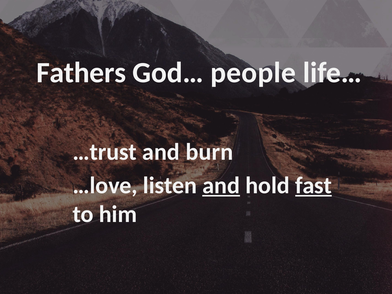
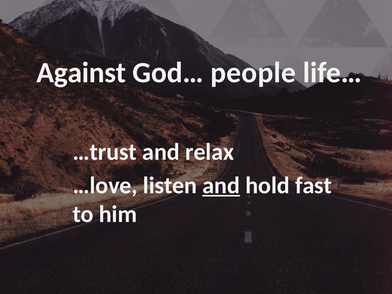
Fathers: Fathers -> Against (81, 73)
burn: burn -> relax (210, 152)
fast underline: present -> none (313, 186)
